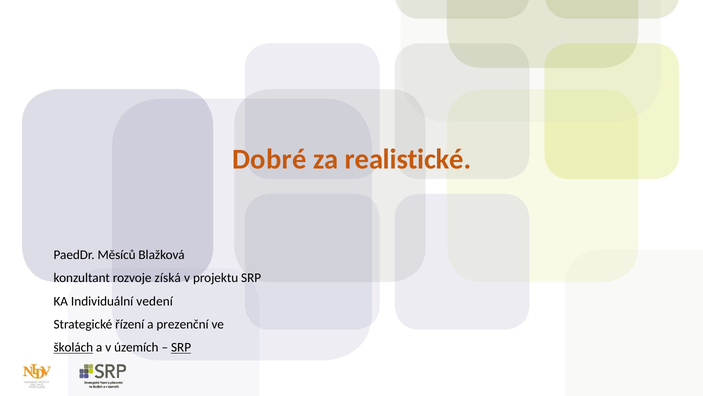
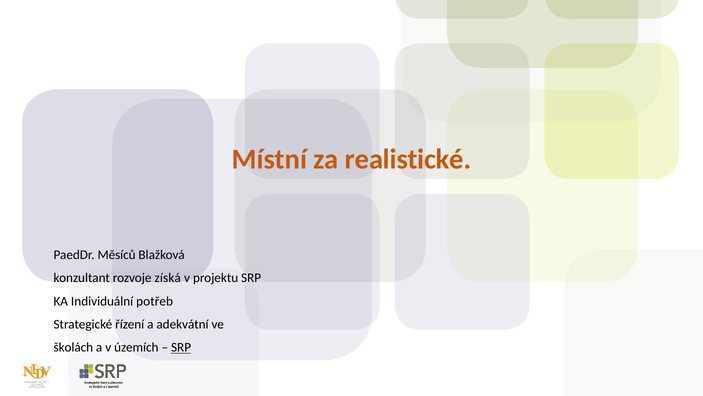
Dobré: Dobré -> Místní (269, 159)
vedení: vedení -> potřeb (155, 301)
prezenční: prezenční -> adekvátní (183, 324)
školách underline: present -> none (73, 347)
